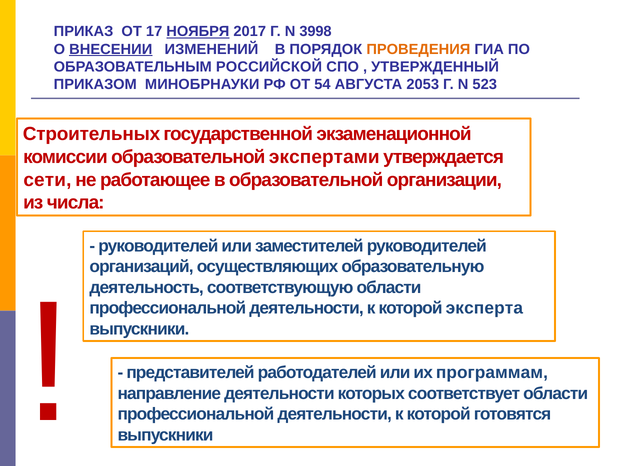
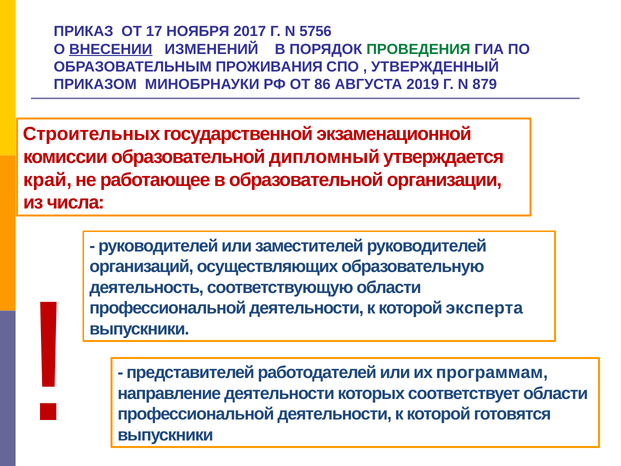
НОЯБРЯ underline: present -> none (198, 32)
3998: 3998 -> 5756 (315, 32)
ПРОВЕДЕНИЯ colour: orange -> green (418, 49)
РОССИЙСКОЙ: РОССИЙСКОЙ -> ПРОЖИВАНИЯ (269, 67)
54: 54 -> 86 (322, 84)
2053: 2053 -> 2019 (423, 84)
523: 523 -> 879 (485, 84)
экспертами: экспертами -> дипломный (324, 157)
сети: сети -> край (47, 180)
